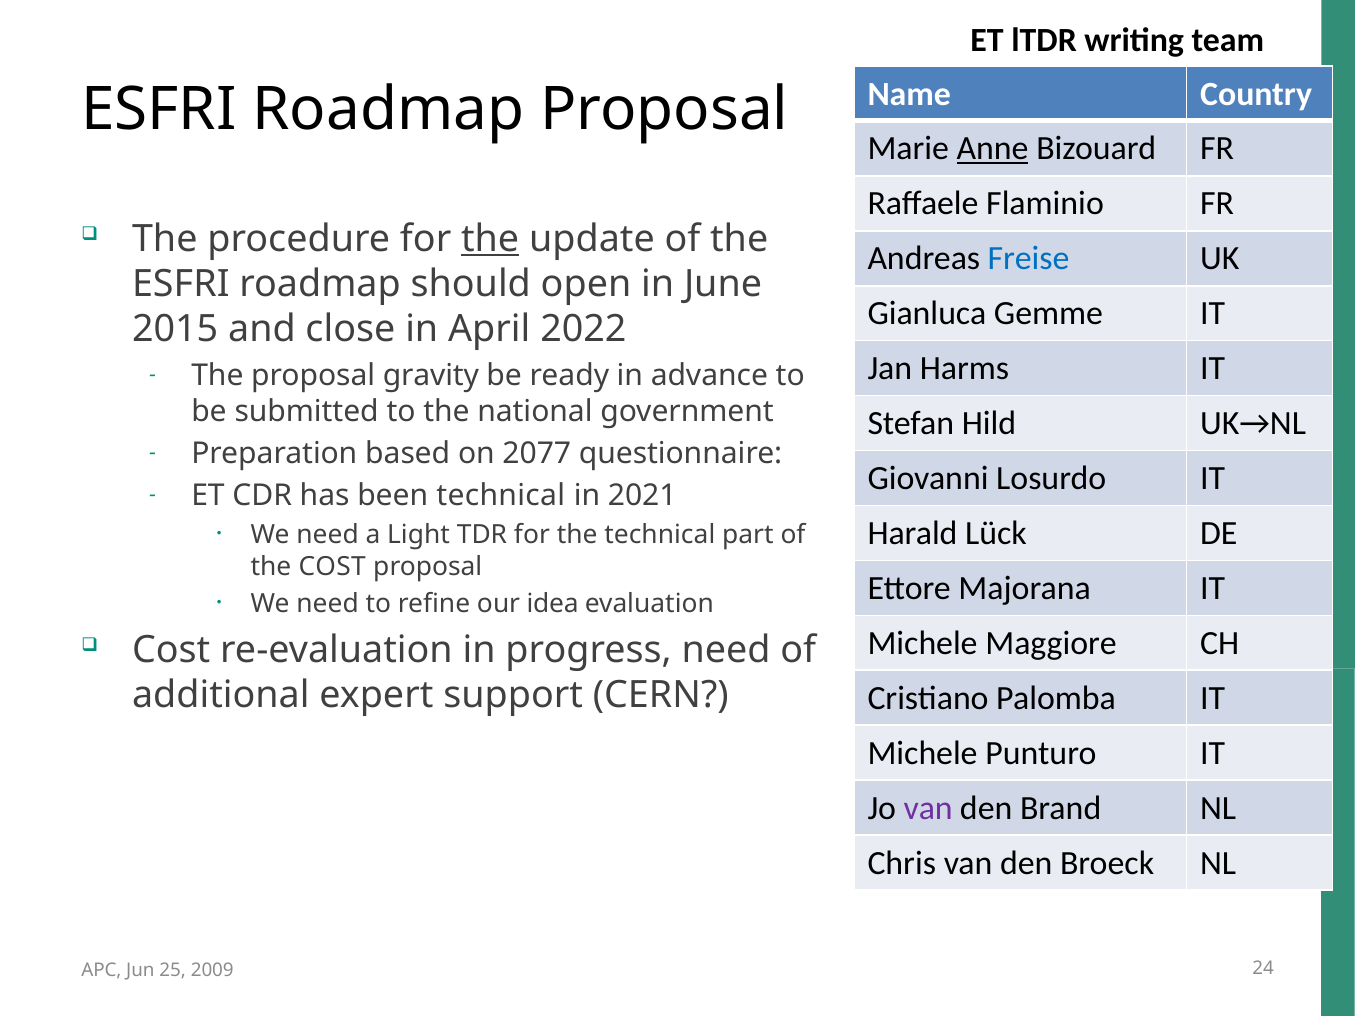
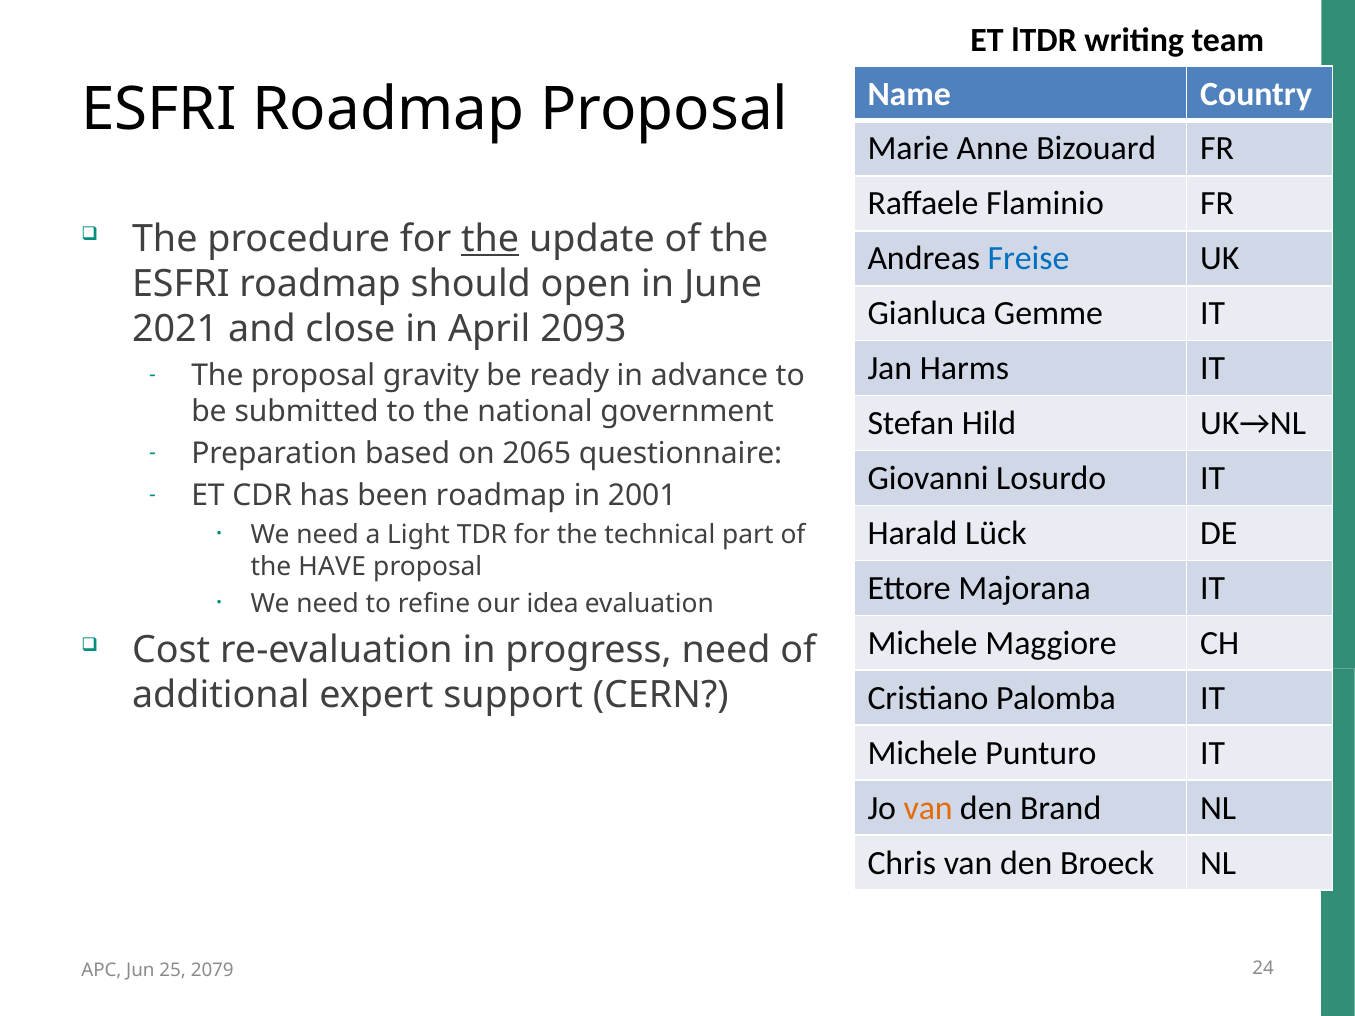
Anne underline: present -> none (993, 149)
2015: 2015 -> 2021 (175, 330)
2022: 2022 -> 2093 (583, 330)
2077: 2077 -> 2065 (537, 454)
been technical: technical -> roadmap (501, 496)
2021: 2021 -> 2001 (642, 496)
the COST: COST -> HAVE (332, 567)
van colour: purple -> orange (928, 808)
2009: 2009 -> 2079 (212, 970)
